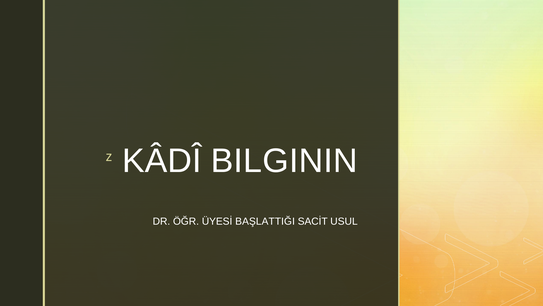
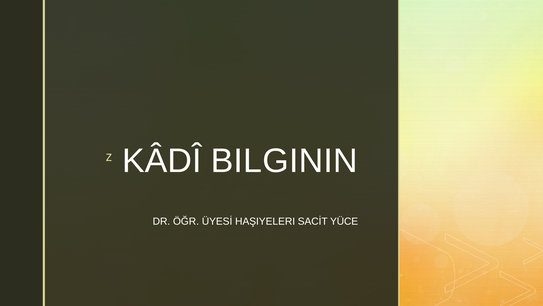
BAŞLATTIĞI: BAŞLATTIĞI -> HAŞIYELERI (265, 221)
USUL: USUL -> YÜCE (344, 221)
